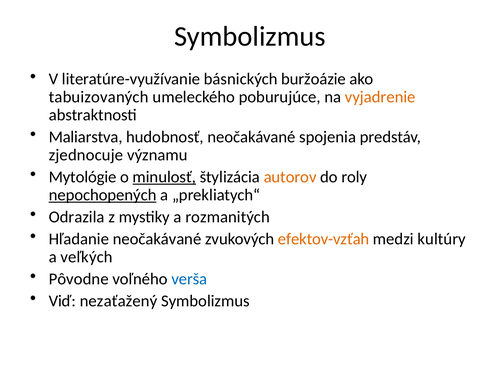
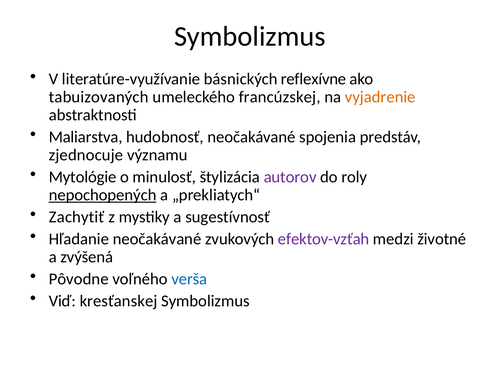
buržoázie: buržoázie -> reflexívne (314, 79)
poburujúce: poburujúce -> francúzskej (280, 97)
minulosť underline: present -> none (164, 177)
autorov colour: orange -> purple (290, 177)
Odrazila: Odrazila -> Zachytiť (77, 217)
rozmanitých: rozmanitých -> sugestívnosť (228, 217)
efektov-vzťah colour: orange -> purple (324, 239)
kultúry: kultúry -> životné (442, 239)
veľkých: veľkých -> zvýšená (87, 257)
nezaťažený: nezaťažený -> kresťanskej (119, 301)
